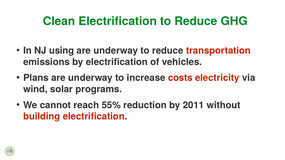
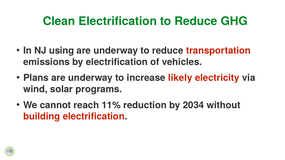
costs: costs -> likely (180, 78)
55%: 55% -> 11% (111, 105)
2011: 2011 -> 2034 (193, 105)
